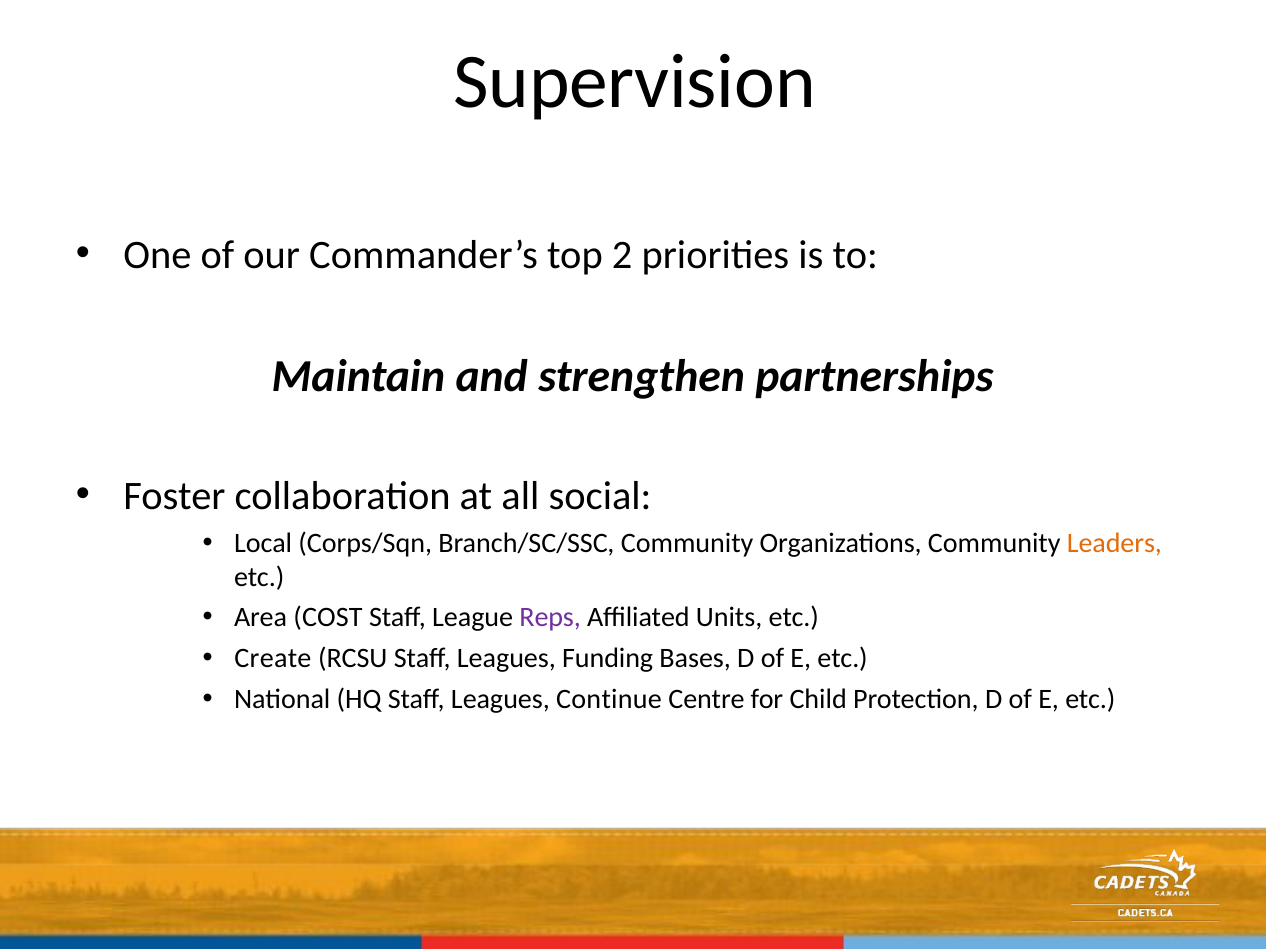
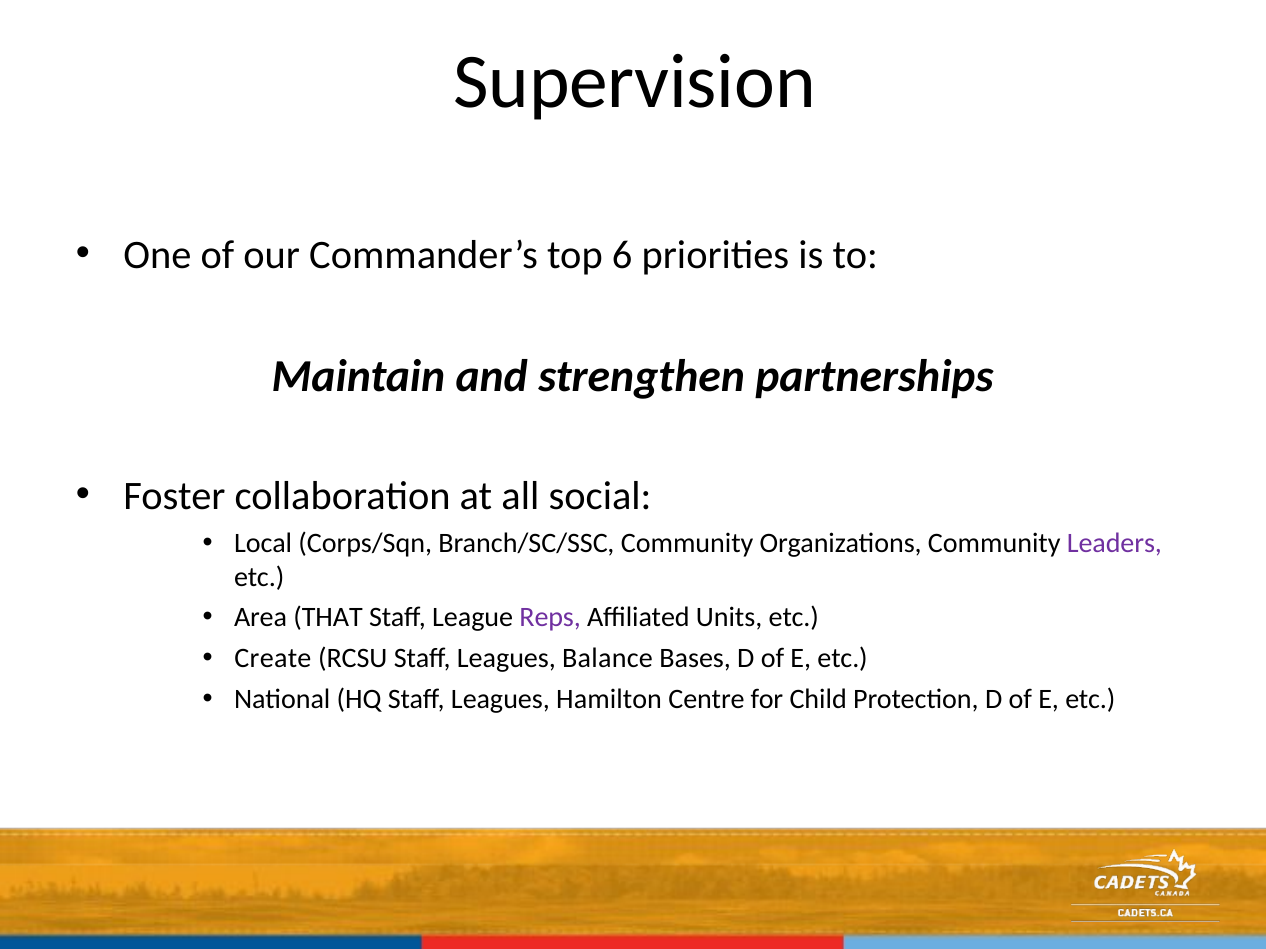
2: 2 -> 6 (622, 255)
Leaders colour: orange -> purple (1114, 543)
COST: COST -> THAT (328, 618)
Funding: Funding -> Balance (607, 659)
Continue: Continue -> Hamilton (609, 699)
